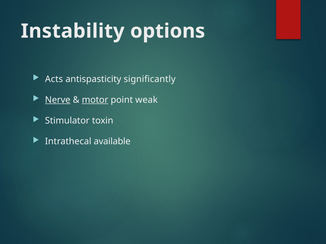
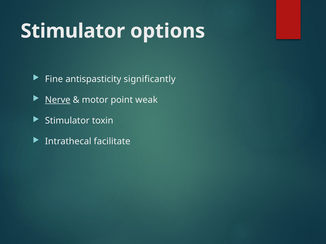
Instability: Instability -> Stimulator (73, 31)
Acts: Acts -> Fine (54, 79)
motor underline: present -> none (95, 100)
available: available -> facilitate (112, 142)
